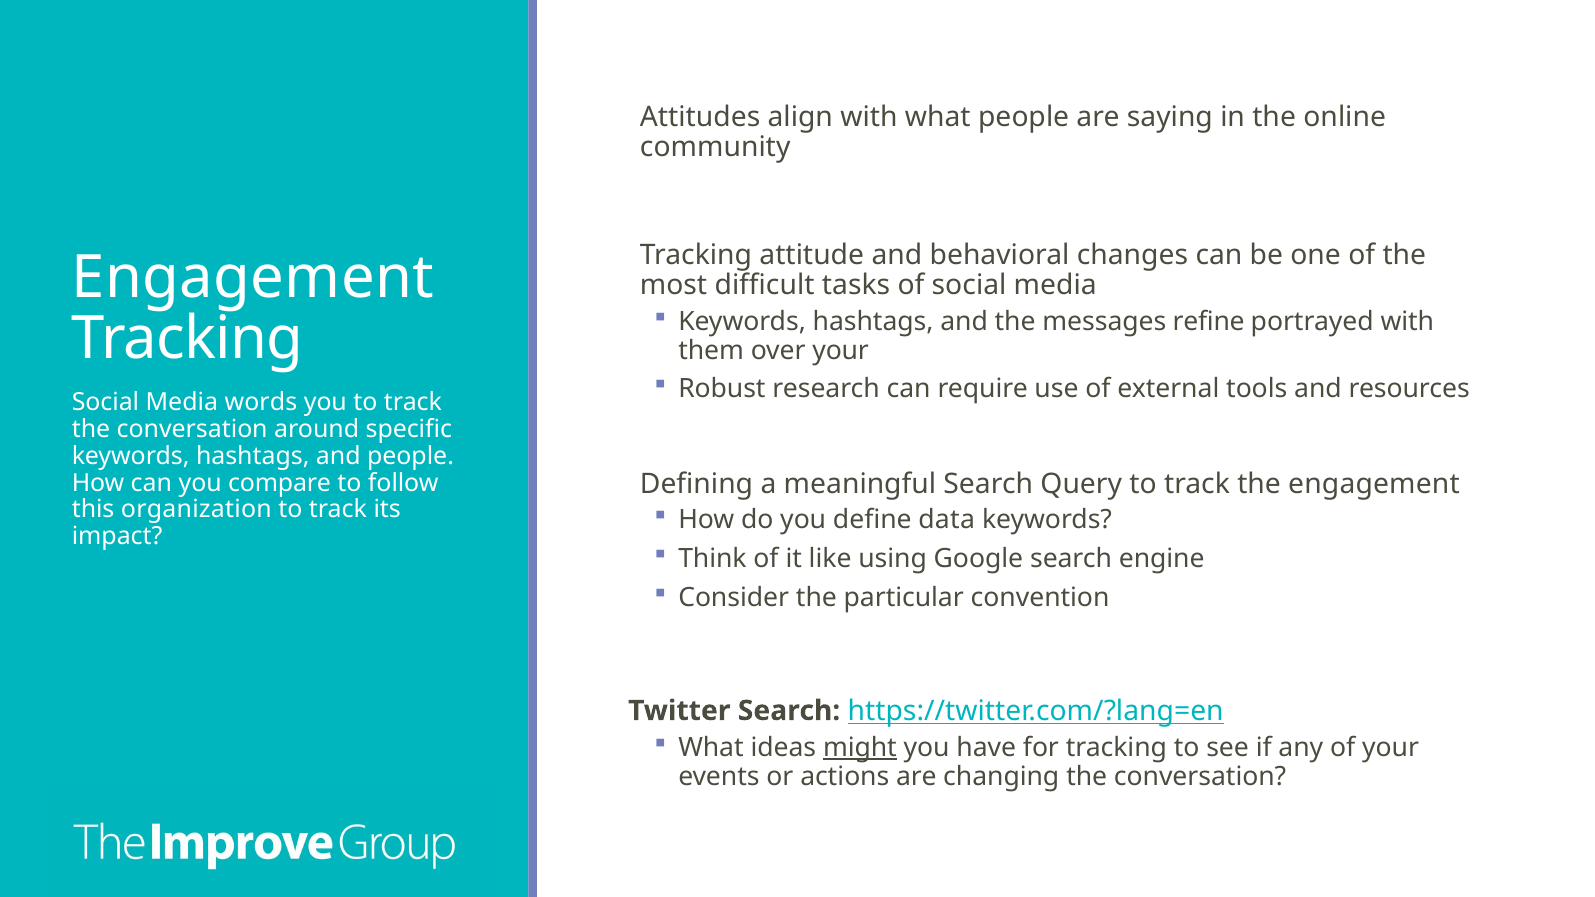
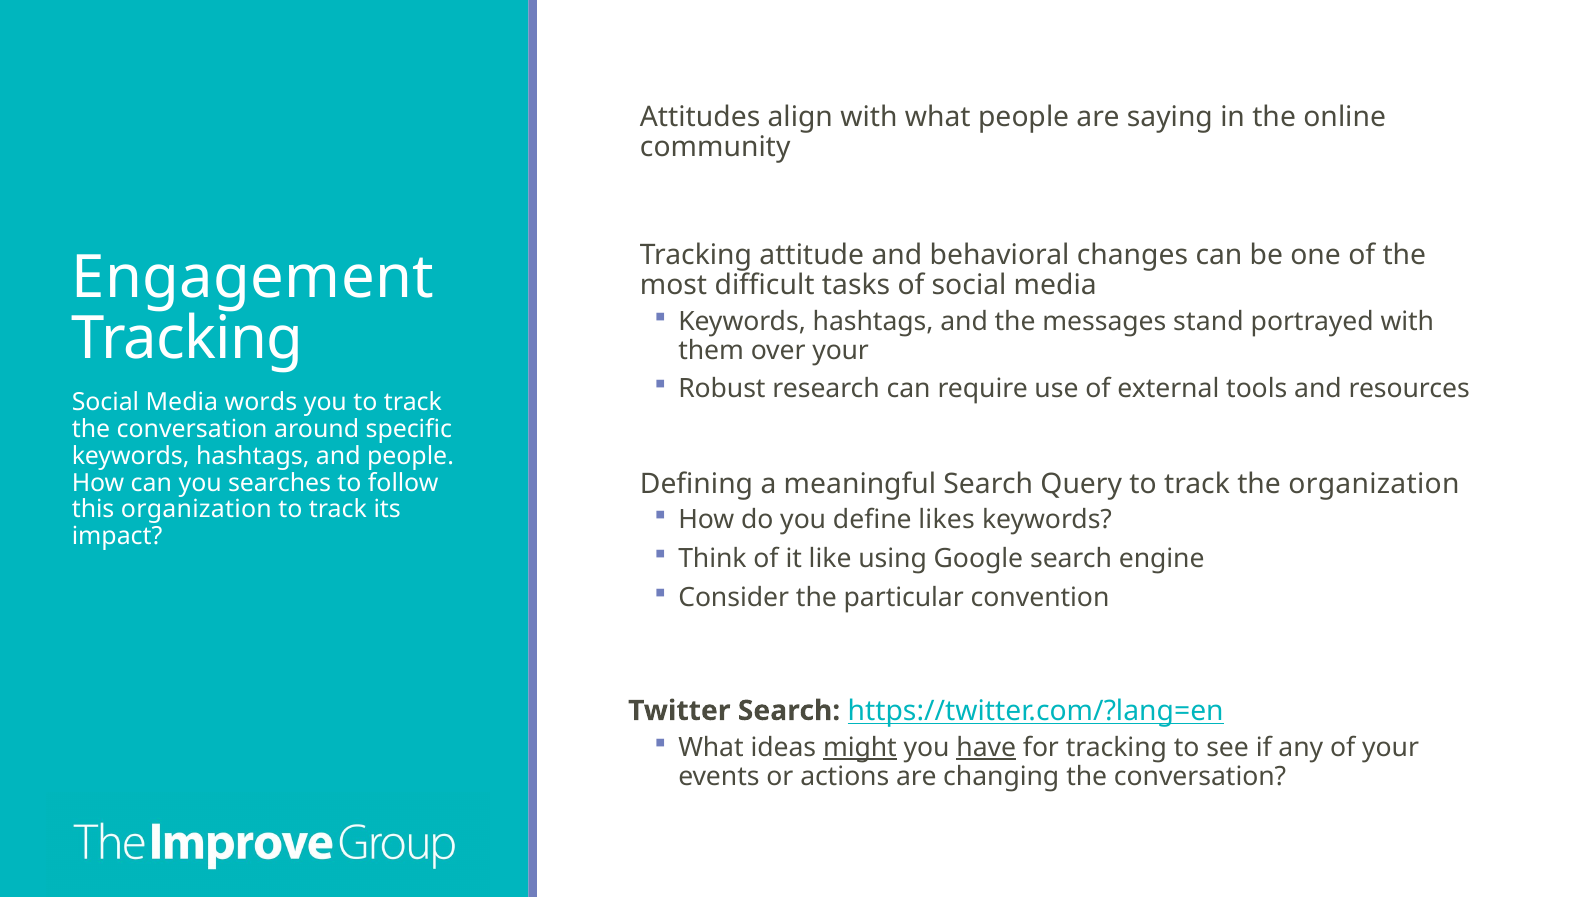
refine: refine -> stand (1208, 322)
compare: compare -> searches (280, 483)
the engagement: engagement -> organization (1374, 484)
data: data -> likes (947, 520)
have underline: none -> present (986, 748)
